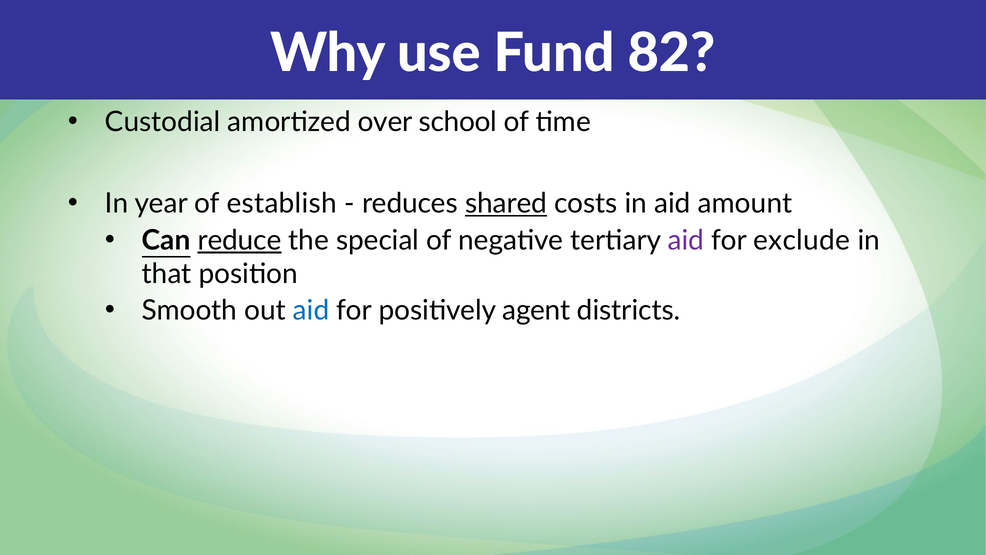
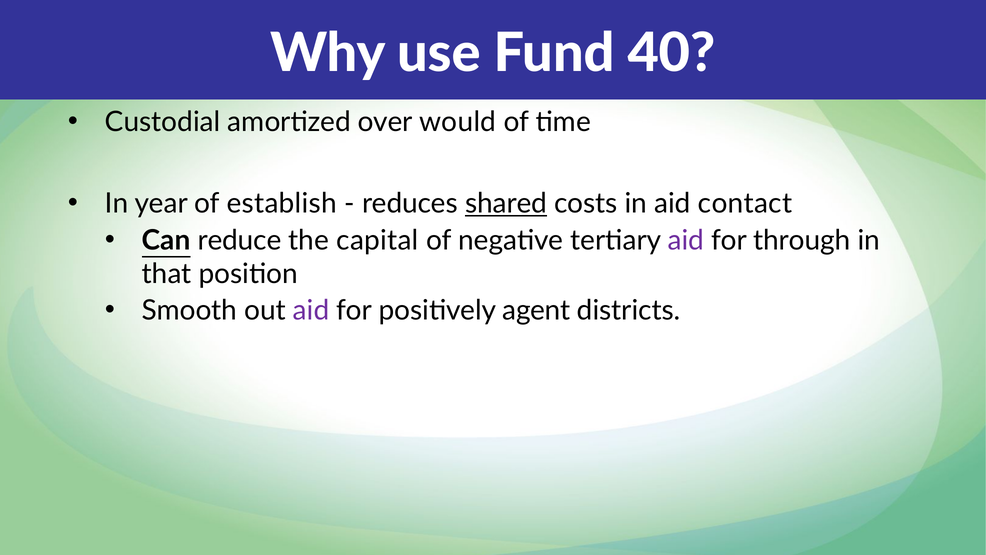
82: 82 -> 40 (672, 53)
school: school -> would (458, 122)
amount: amount -> contact (745, 204)
reduce underline: present -> none (239, 240)
special: special -> capital (377, 240)
exclude: exclude -> through (802, 240)
aid colour: blue -> purple (311, 311)
